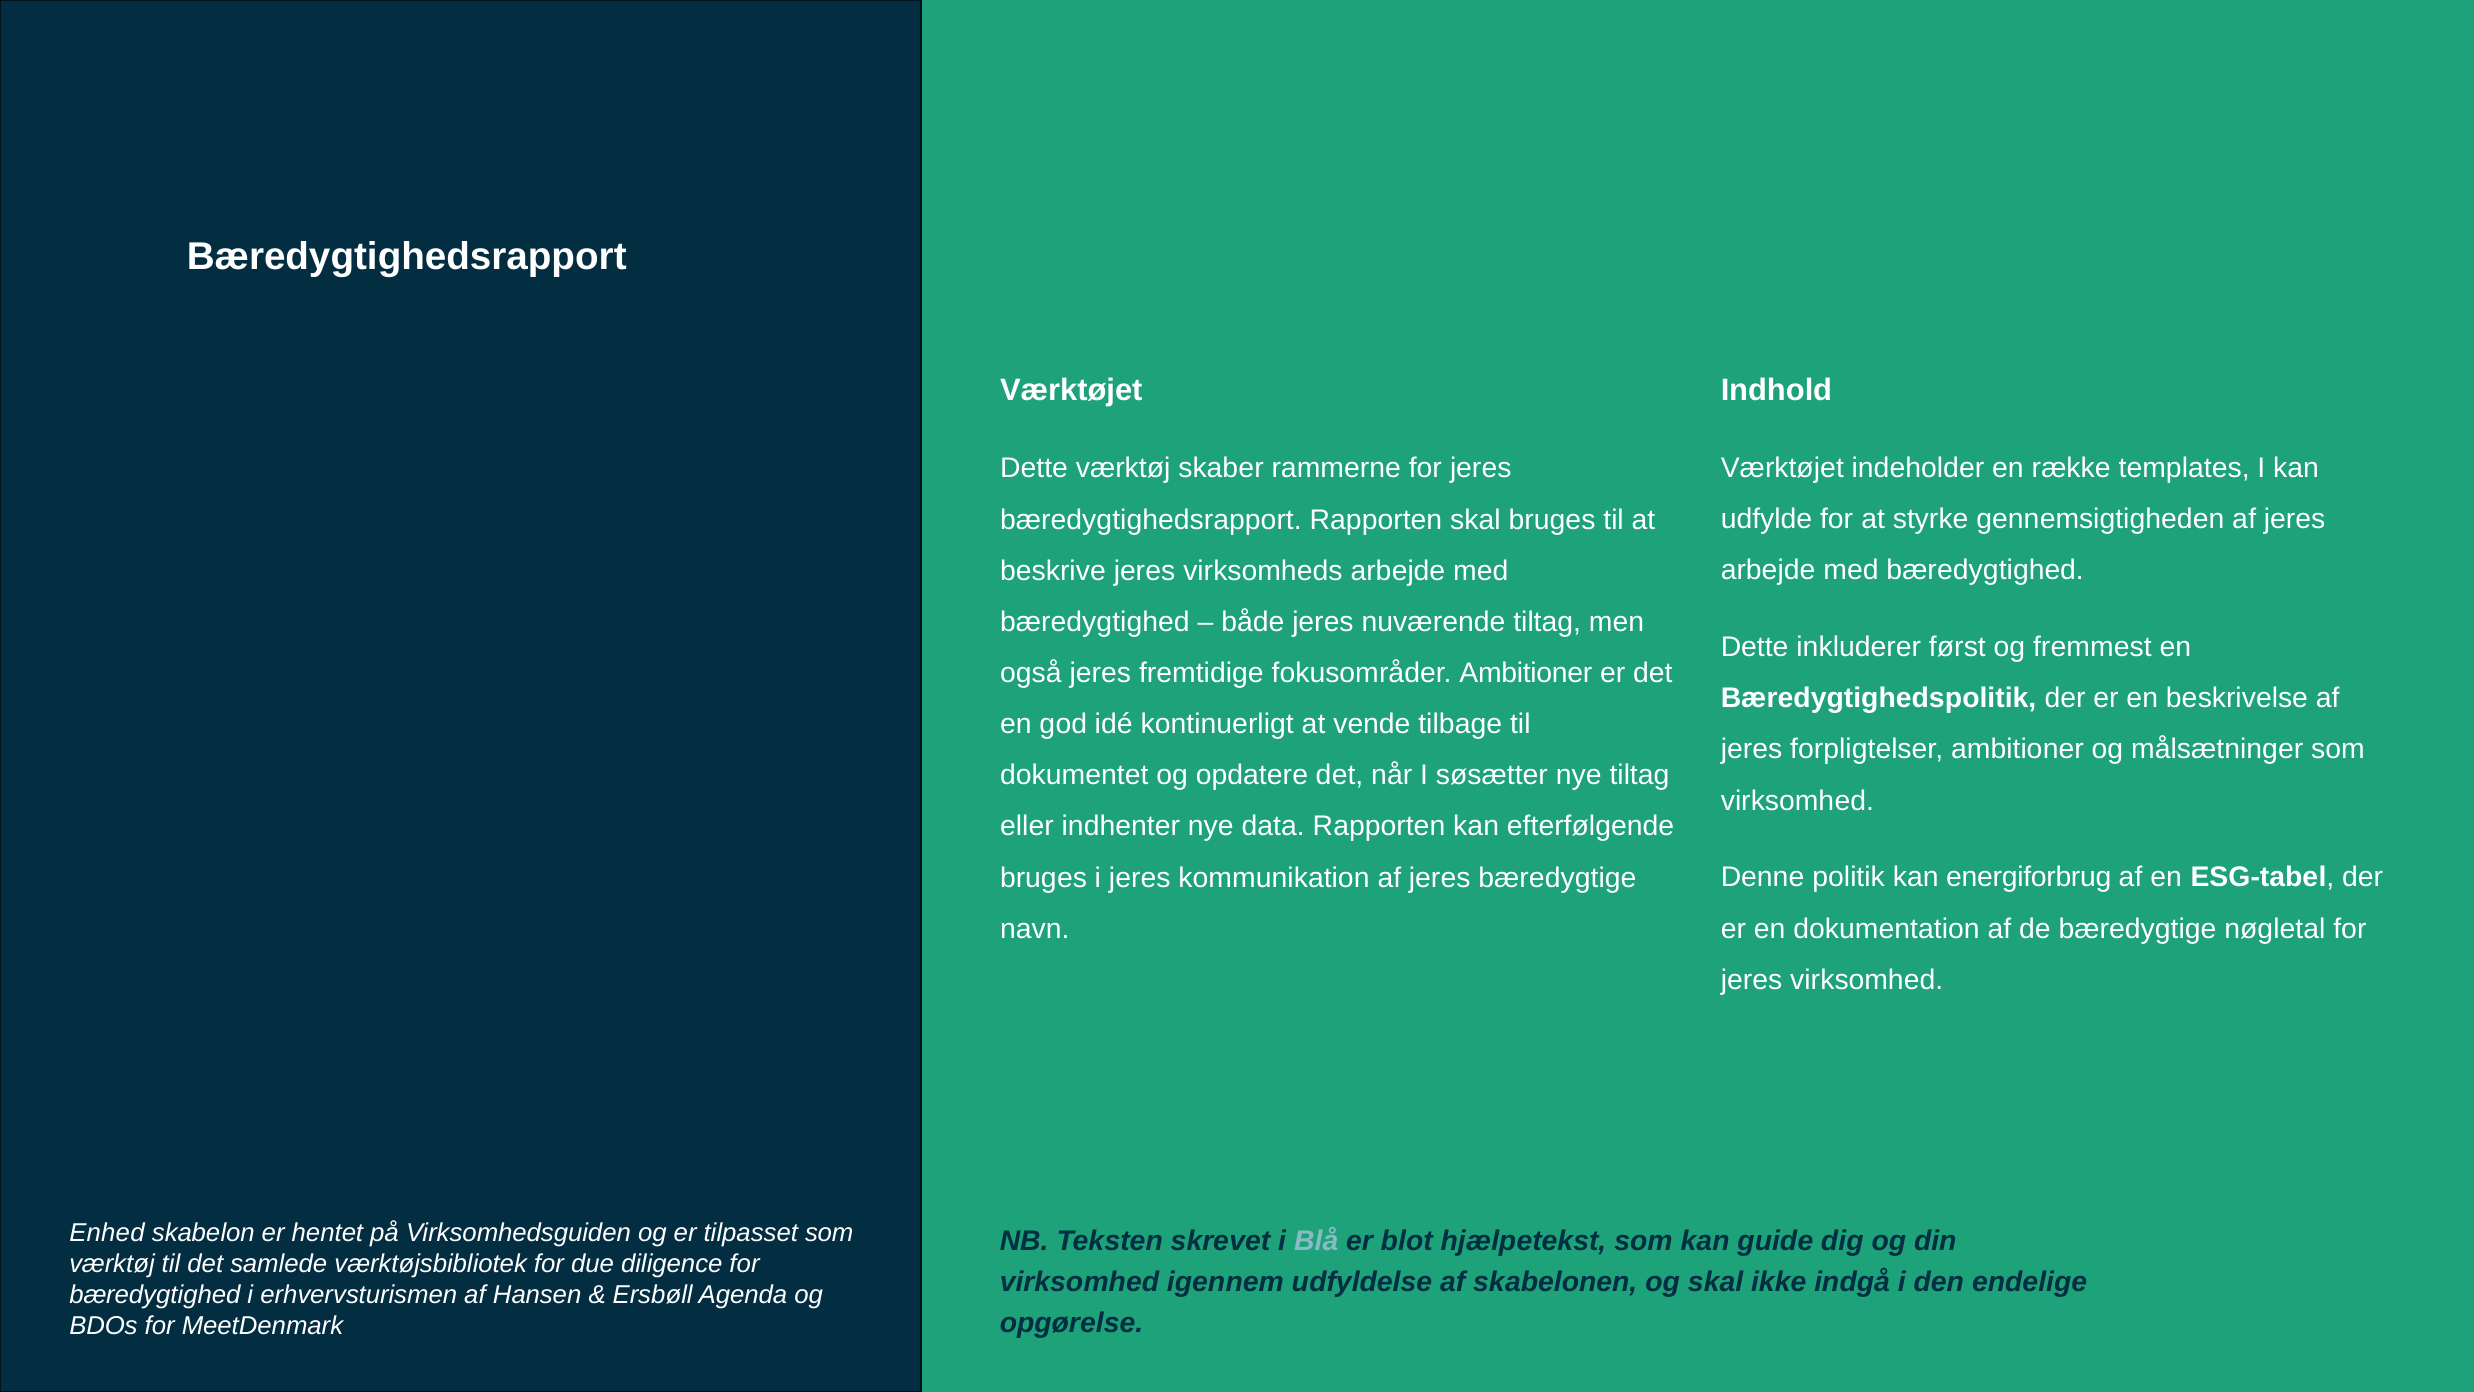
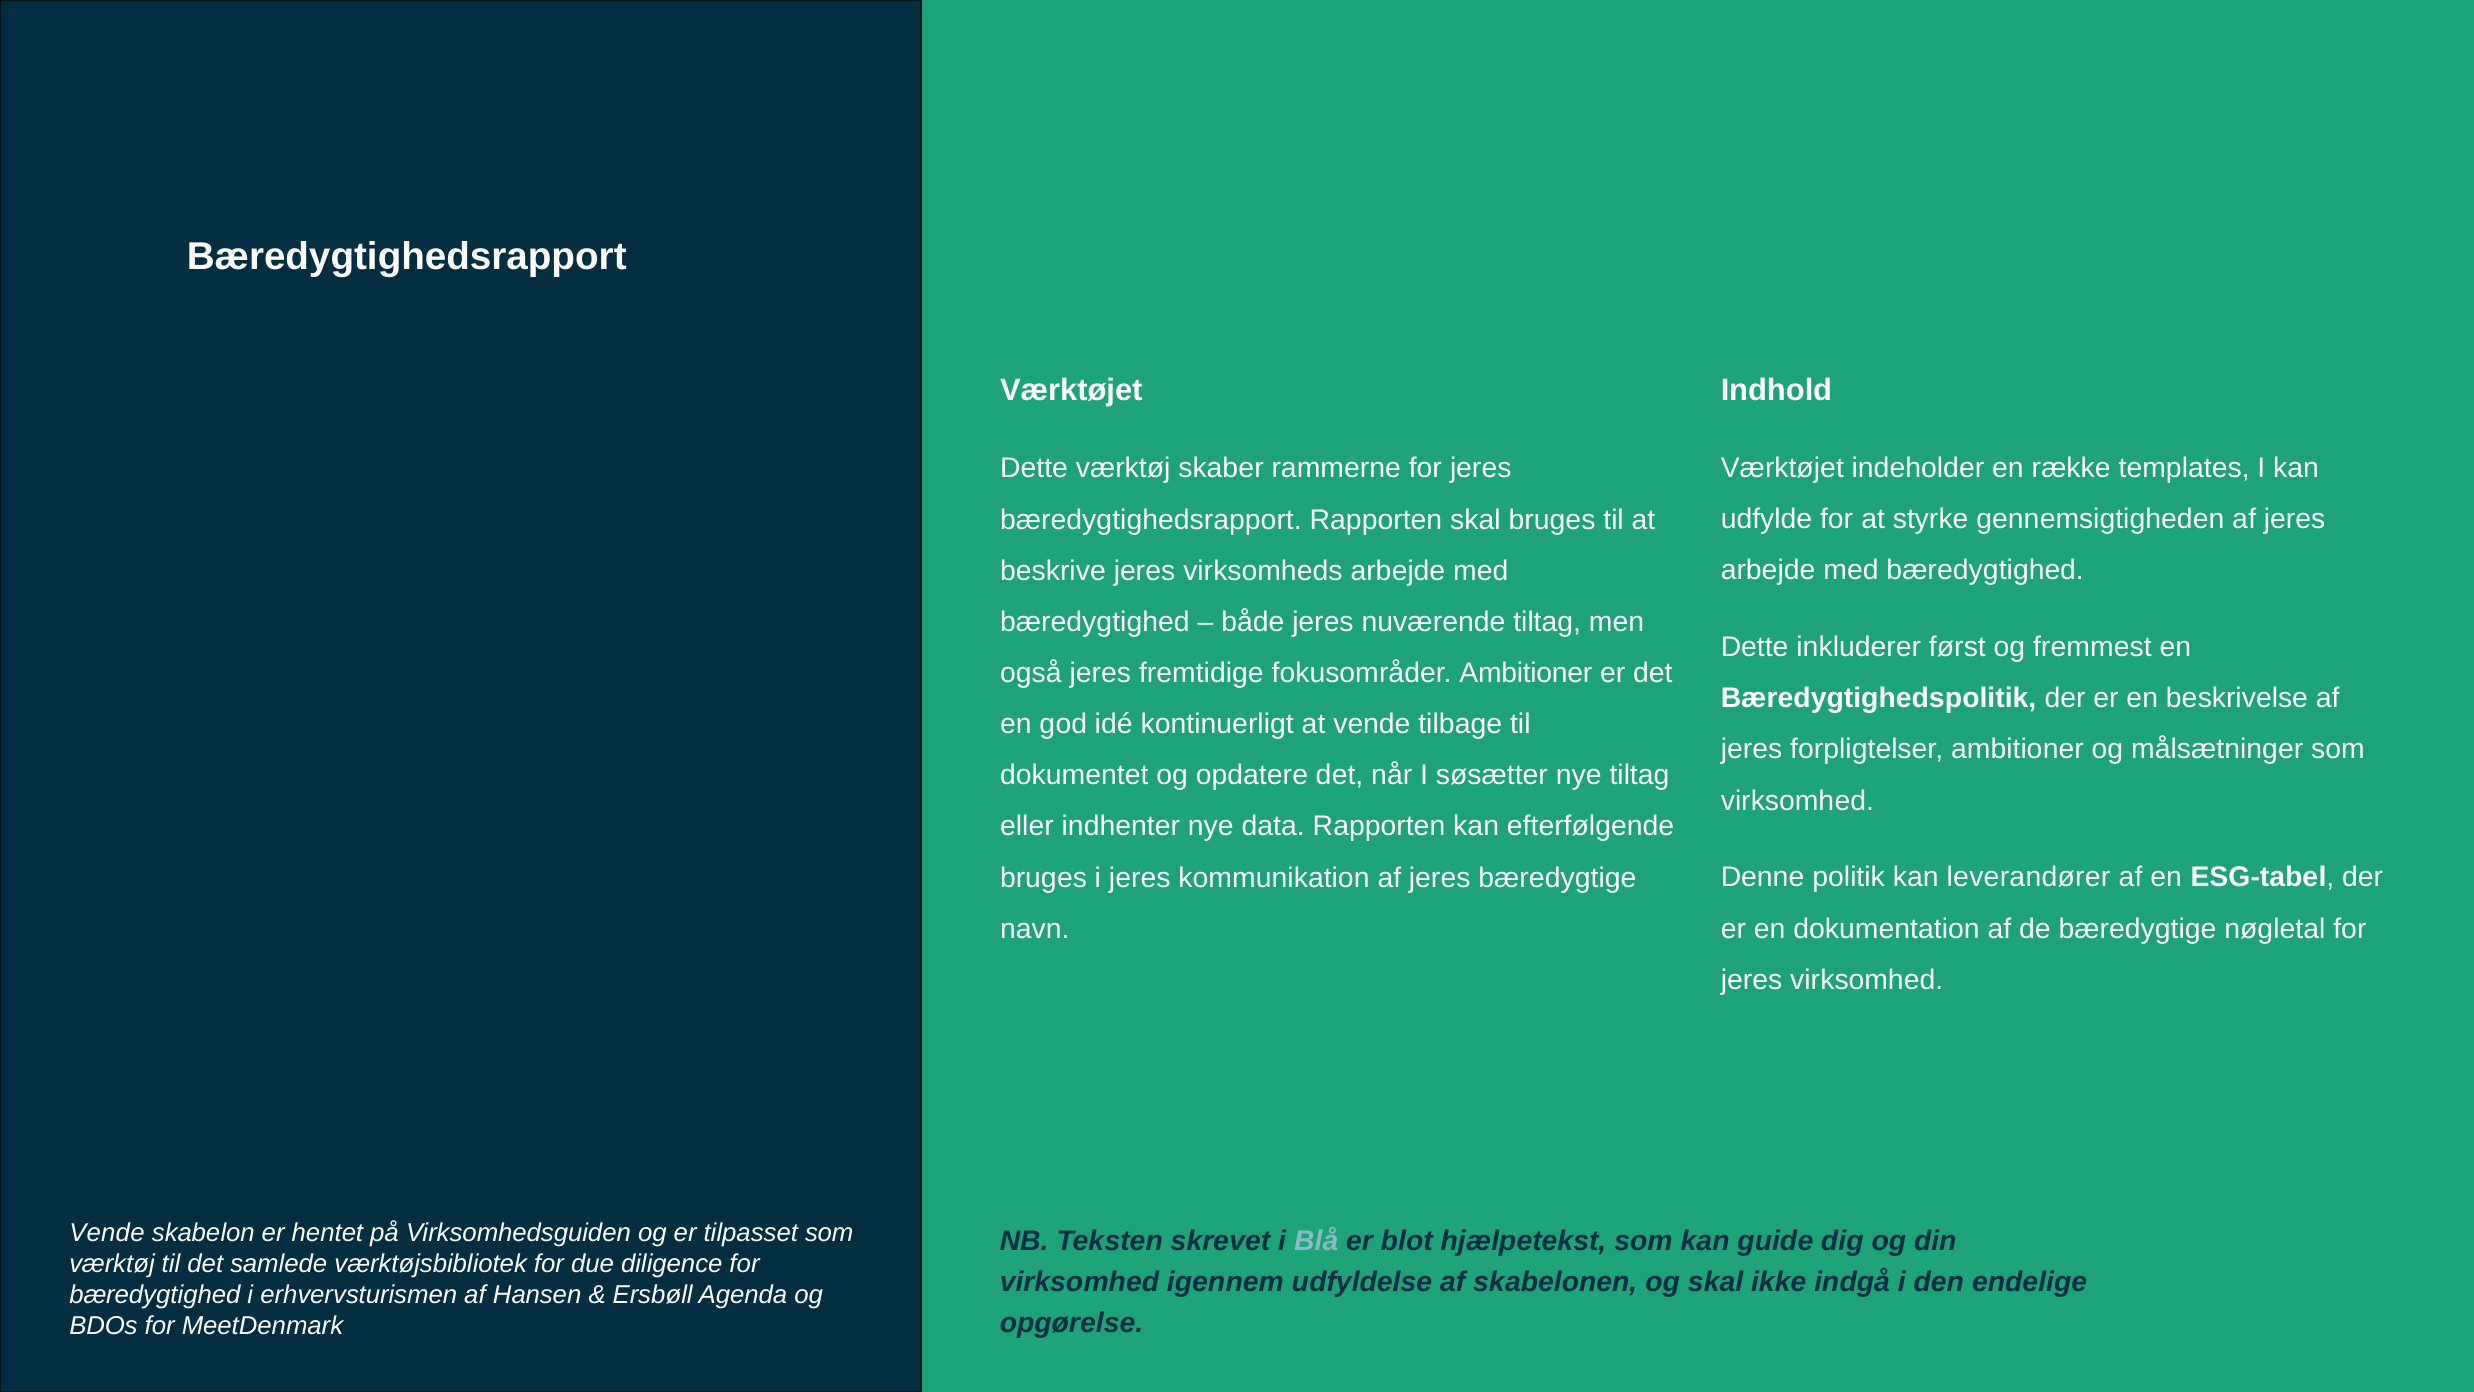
energiforbrug: energiforbrug -> leverandører (2029, 877)
Enhed: Enhed -> Vende (107, 1232)
